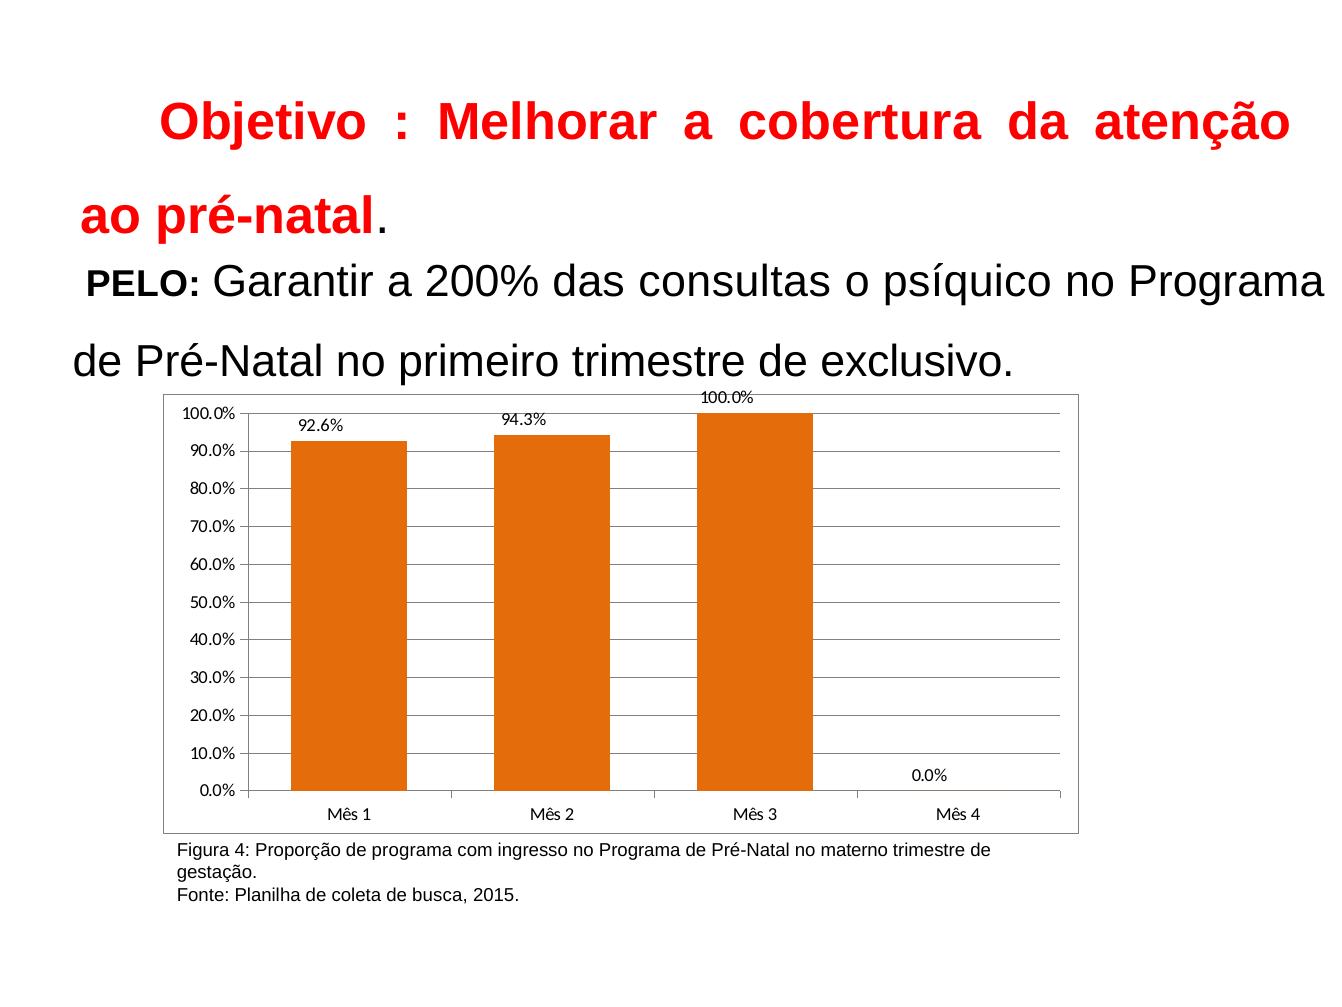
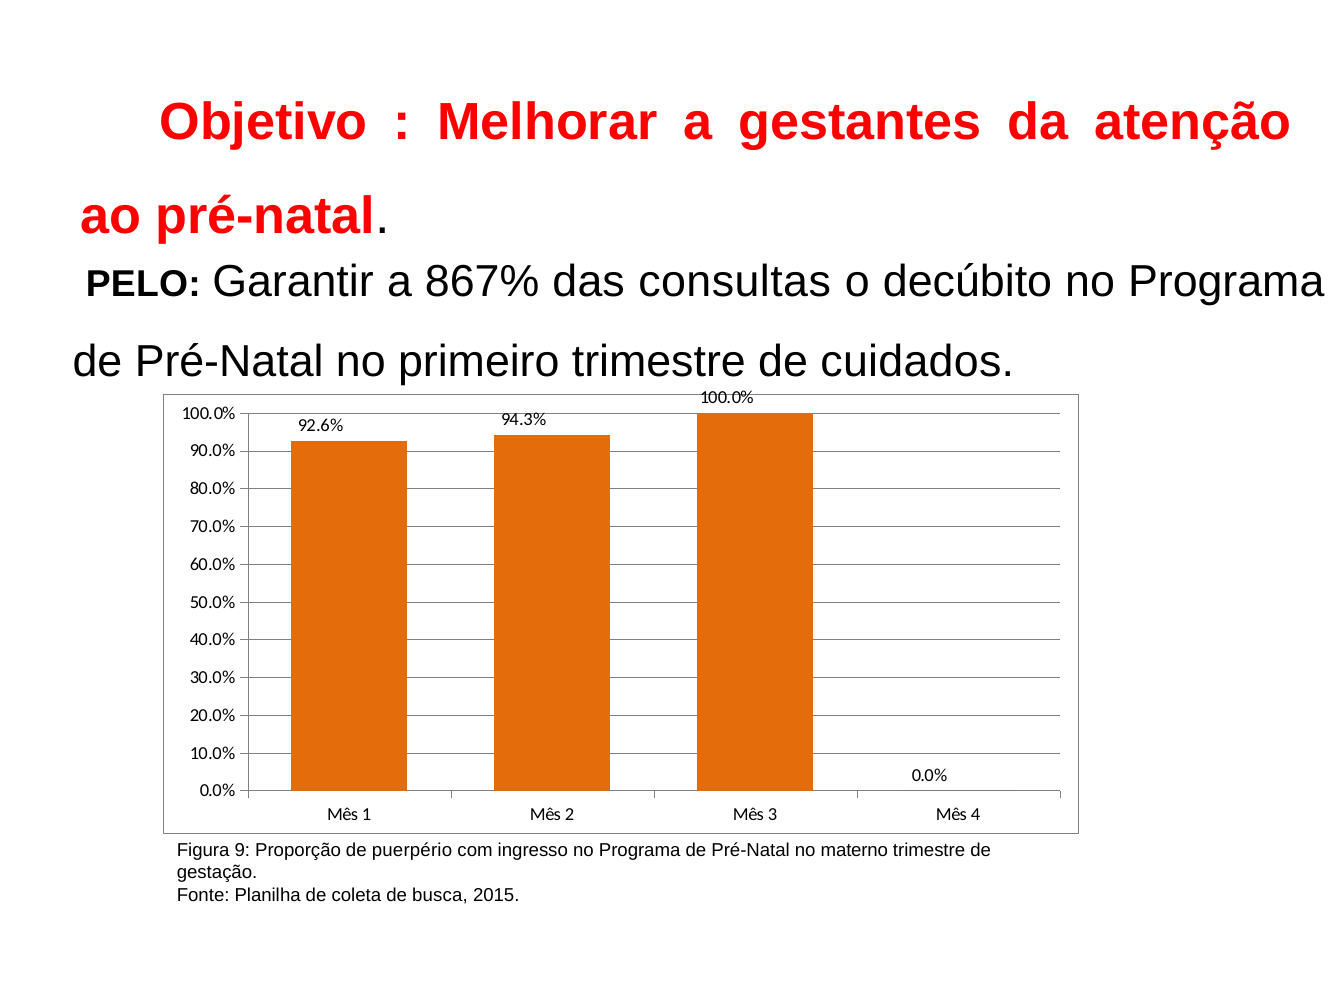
cobertura: cobertura -> gestantes (860, 122)
200%: 200% -> 867% (482, 281)
psíquico: psíquico -> decúbito (968, 281)
exclusivo: exclusivo -> cuidados (917, 362)
Figura 4: 4 -> 9 (242, 850)
de programa: programa -> puerpério (412, 850)
